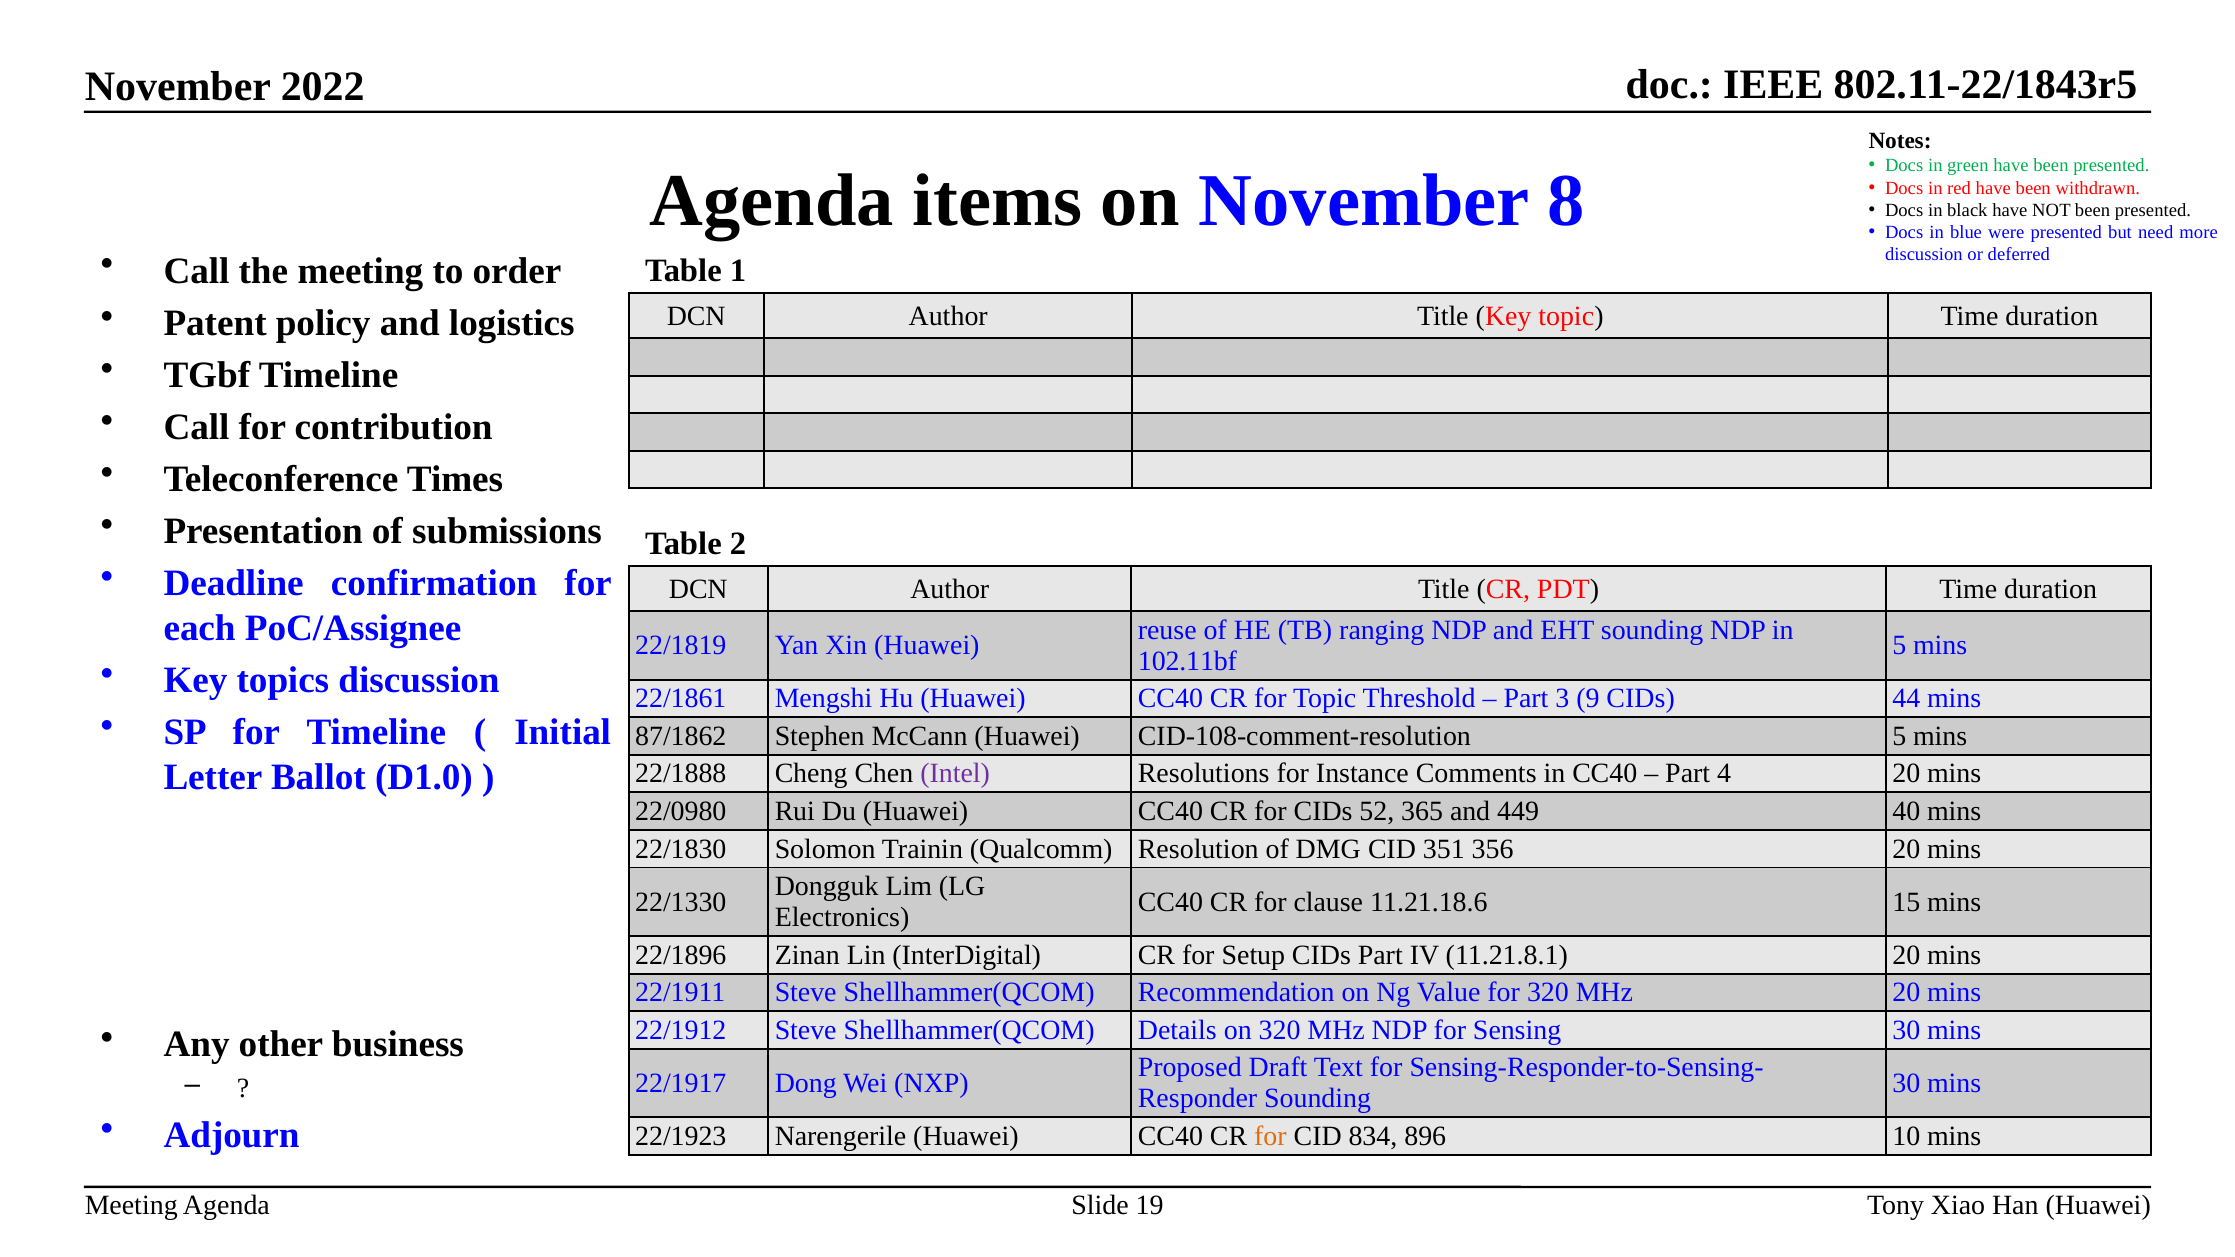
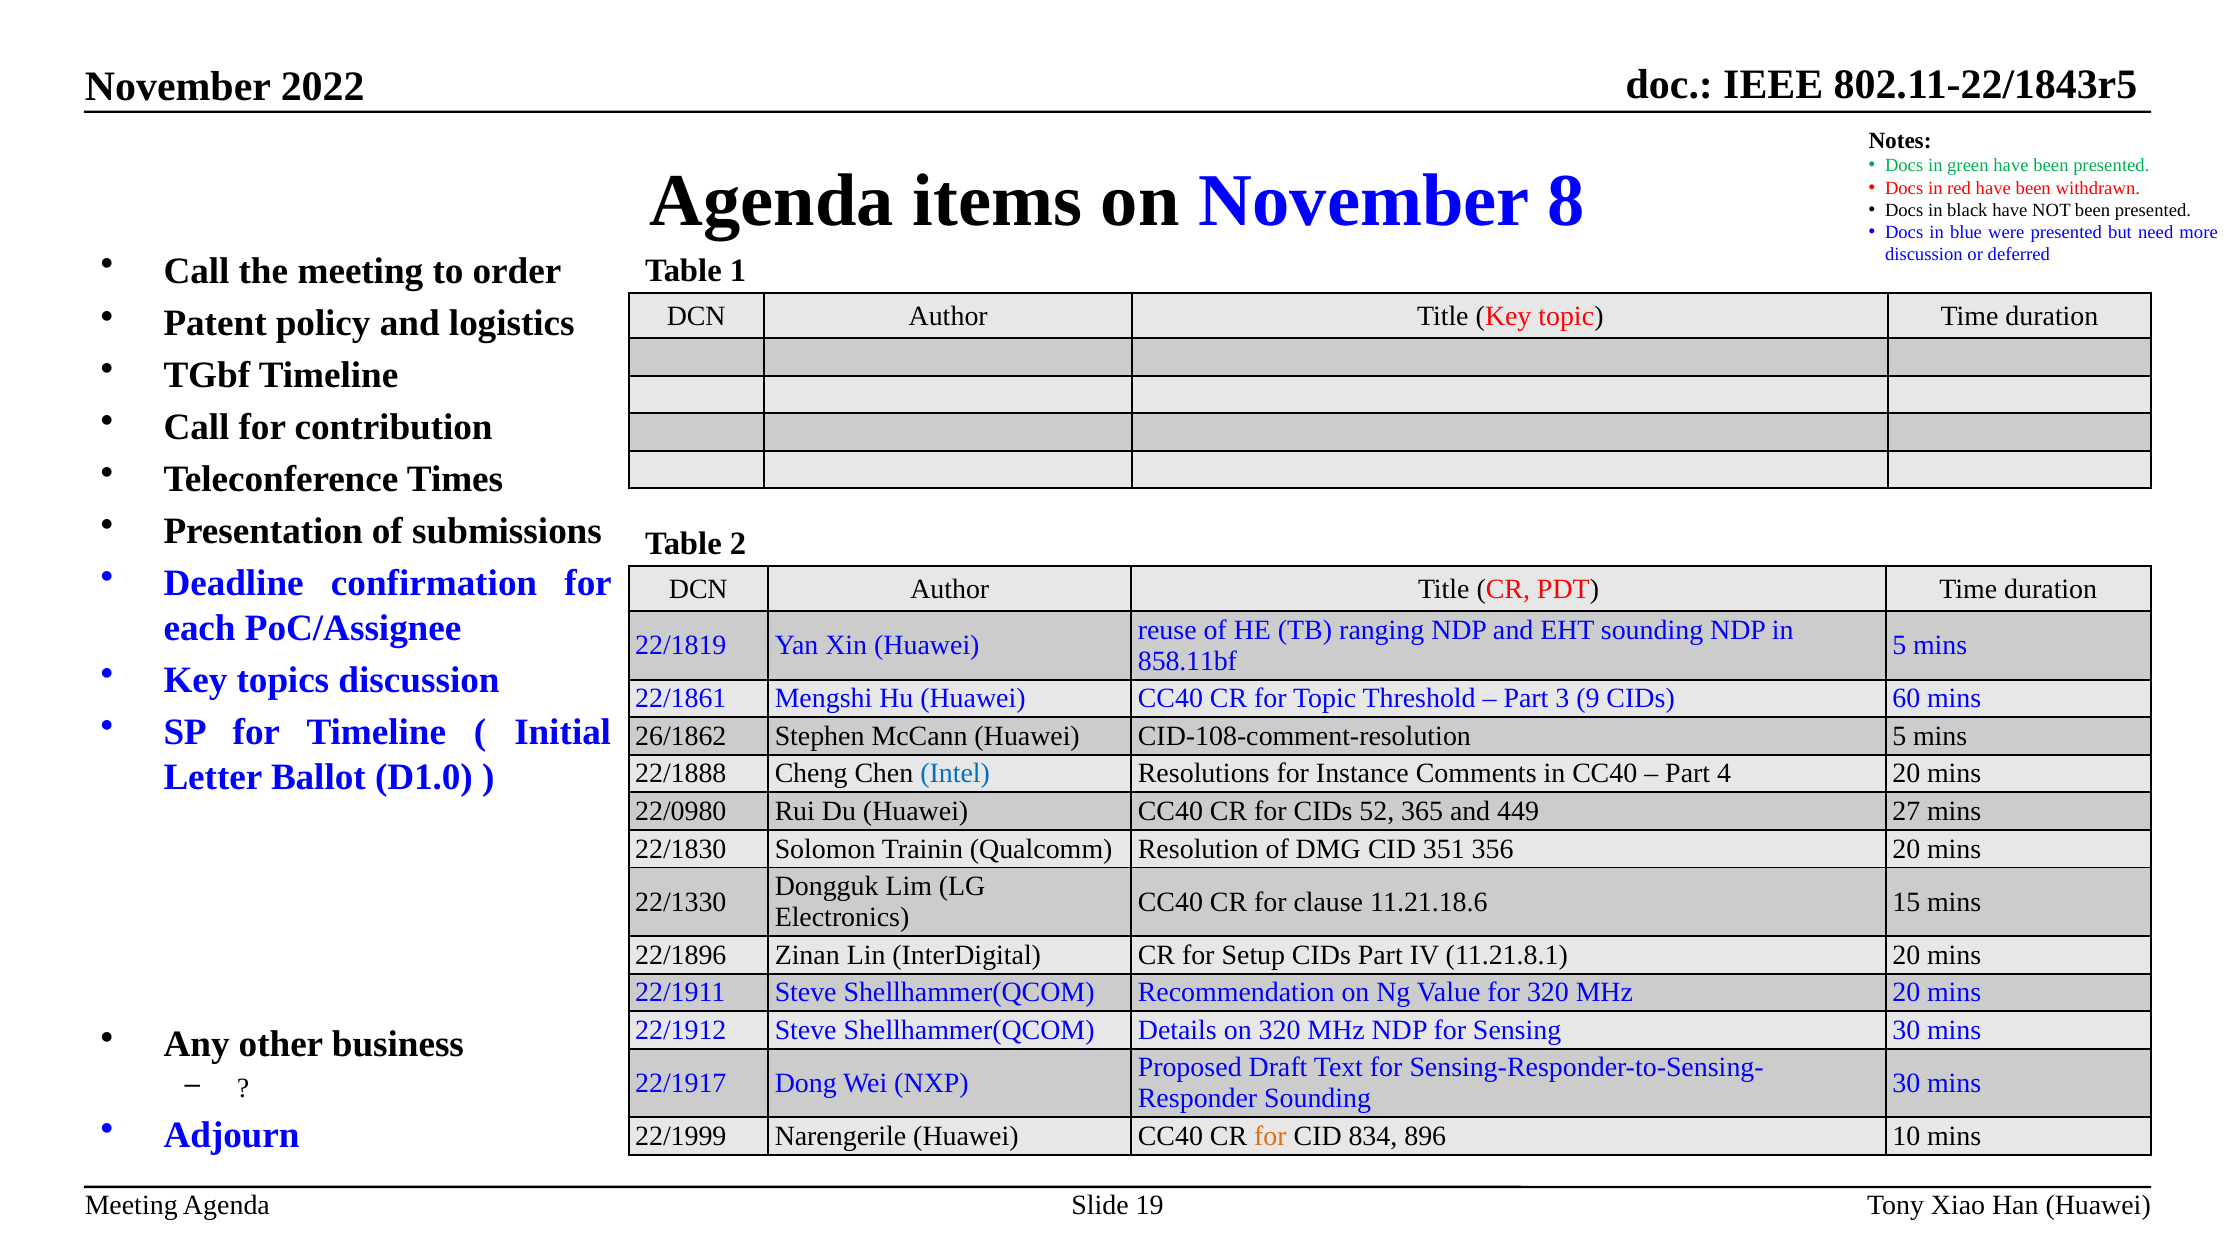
102.11bf: 102.11bf -> 858.11bf (1187, 661)
44: 44 -> 60 (1906, 699)
87/1862: 87/1862 -> 26/1862 (681, 736)
Intel colour: purple -> blue (955, 774)
40: 40 -> 27 (1906, 811)
22/1923: 22/1923 -> 22/1999 (681, 1136)
